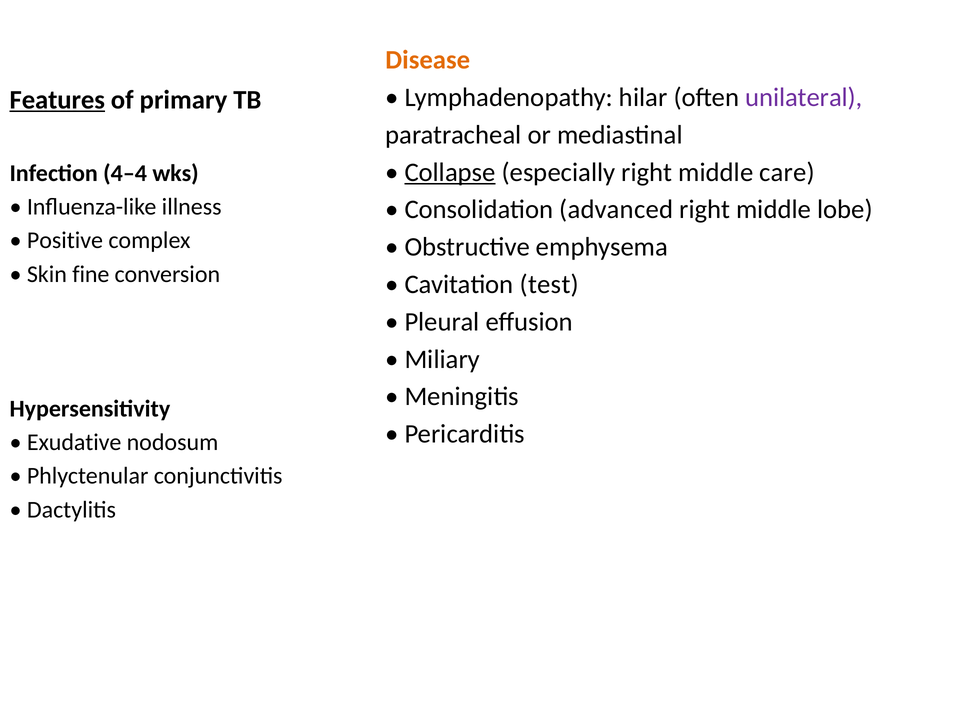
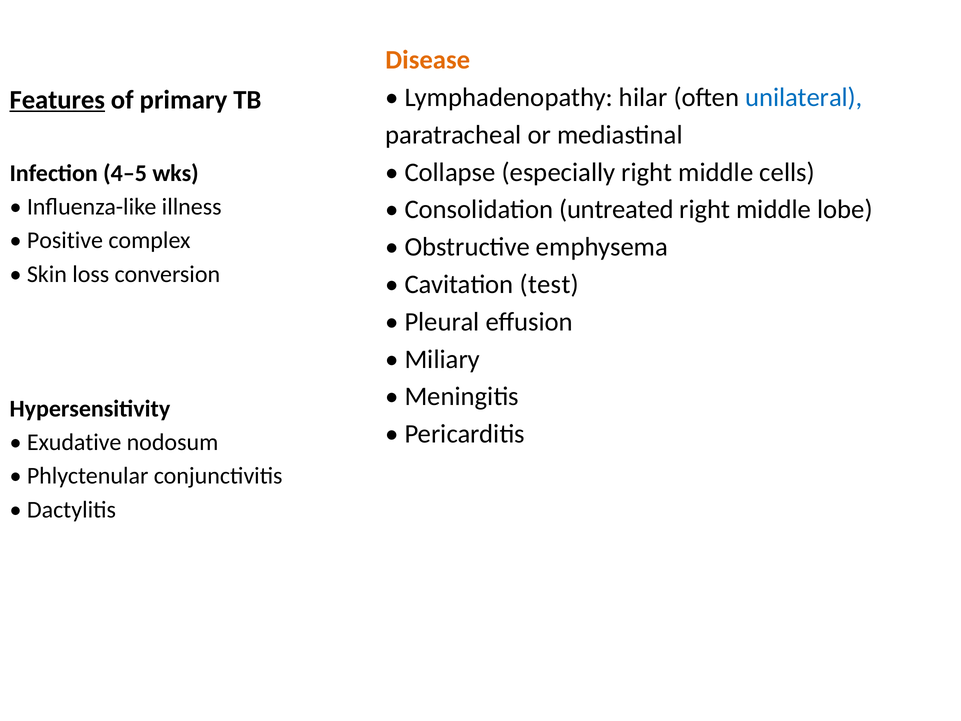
unilateral colour: purple -> blue (804, 97)
Collapse underline: present -> none (450, 172)
care: care -> cells (787, 172)
4–4: 4–4 -> 4–5 (125, 173)
advanced: advanced -> untreated (616, 210)
fine: fine -> loss (91, 274)
